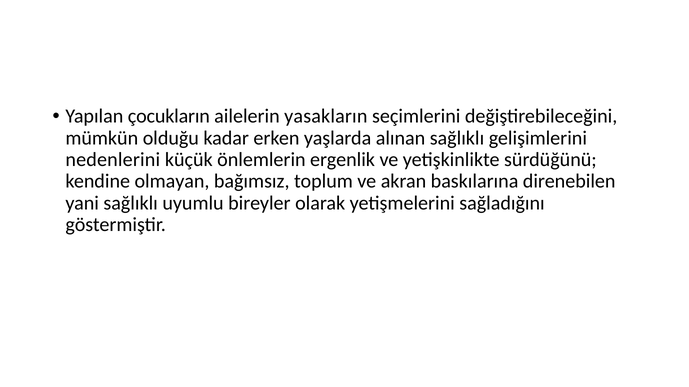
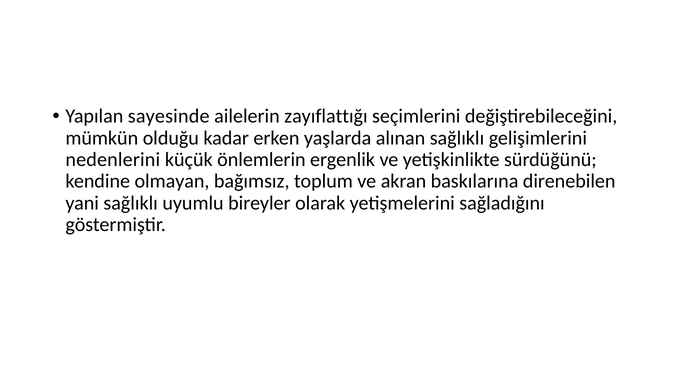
çocukların: çocukların -> sayesinde (169, 116)
yasakların: yasakların -> zayıflattığı (326, 116)
